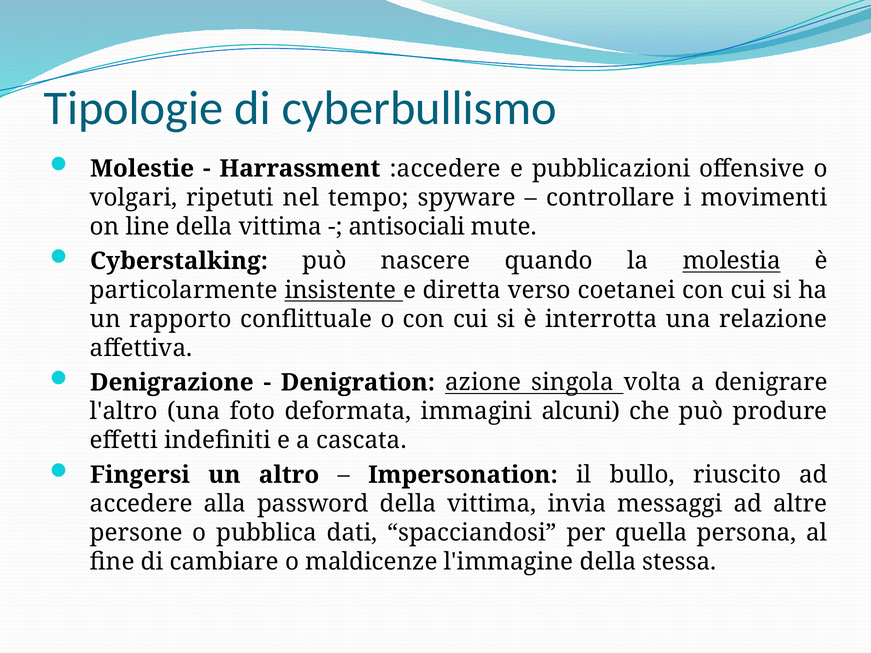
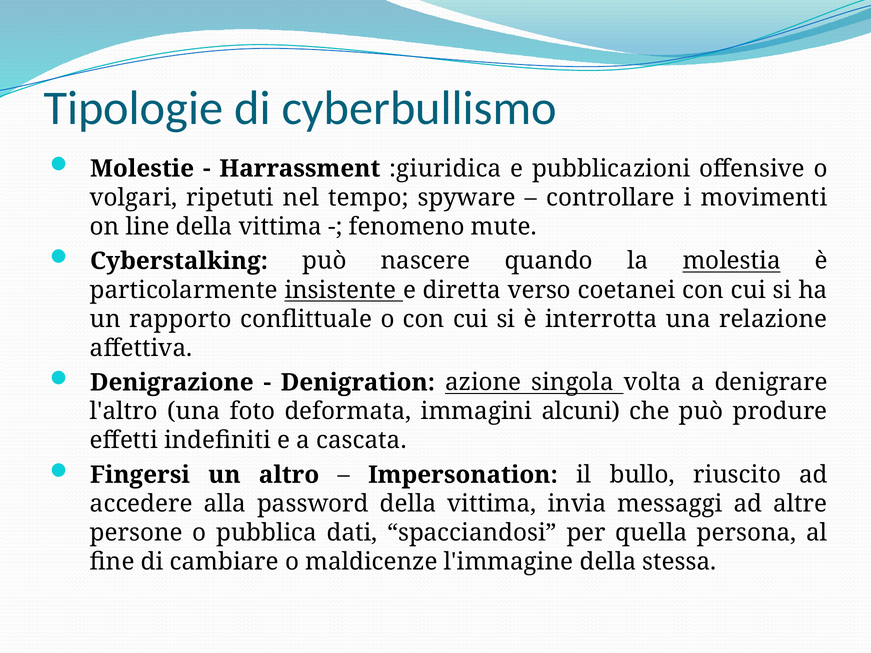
:accedere: :accedere -> :giuridica (445, 169)
antisociali: antisociali -> fenomeno (407, 227)
